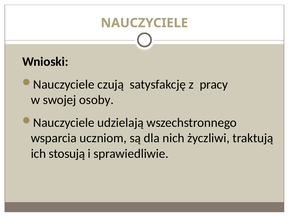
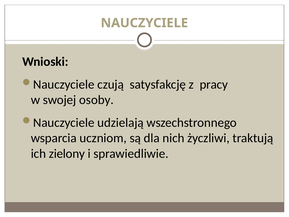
stosują: stosują -> zielony (67, 153)
